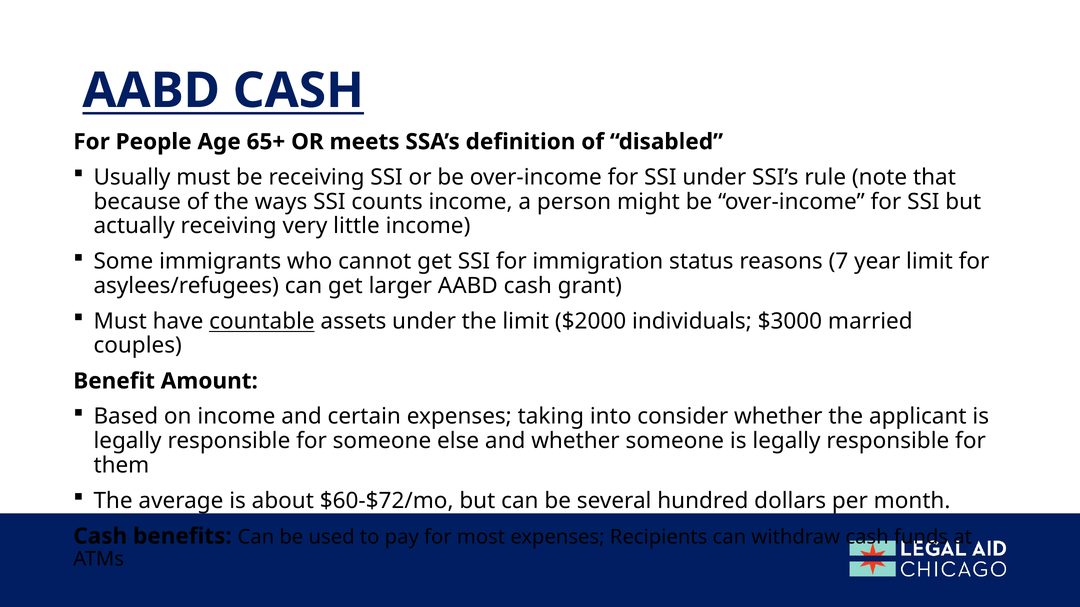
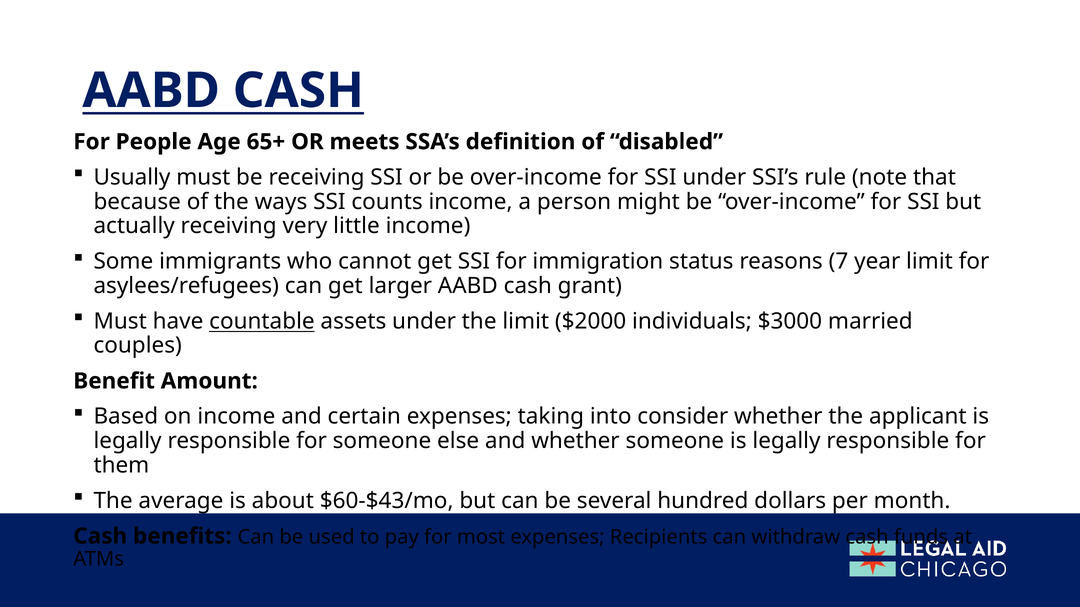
$60-$72/mo: $60-$72/mo -> $60-$43/mo (387, 501)
